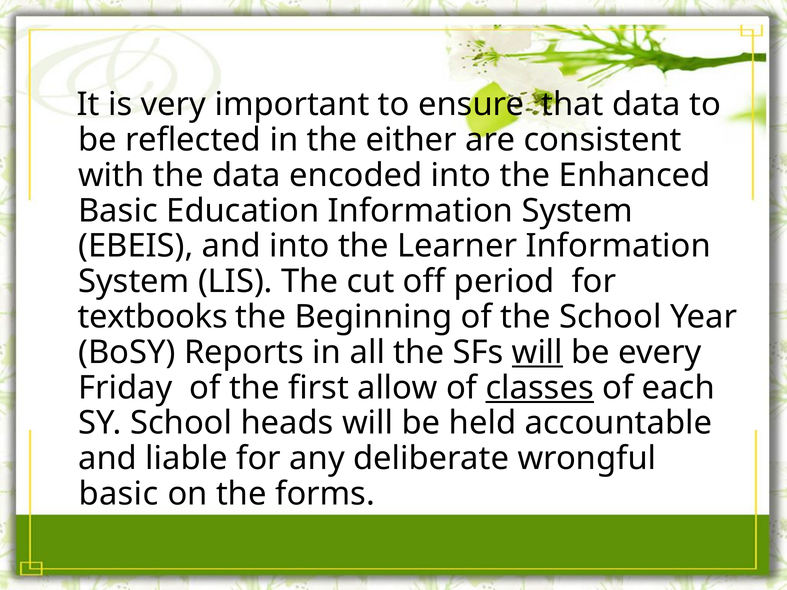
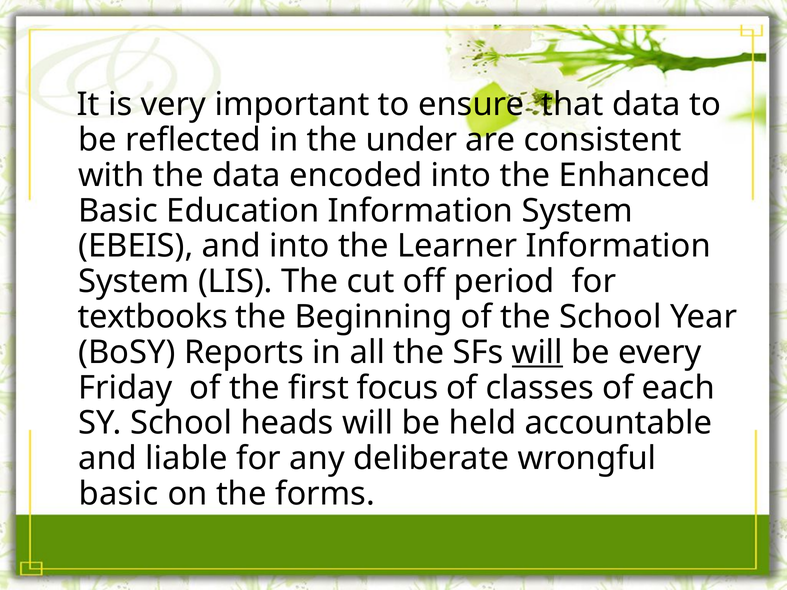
either: either -> under (412, 140)
allow: allow -> focus (398, 388)
classes underline: present -> none (540, 388)
